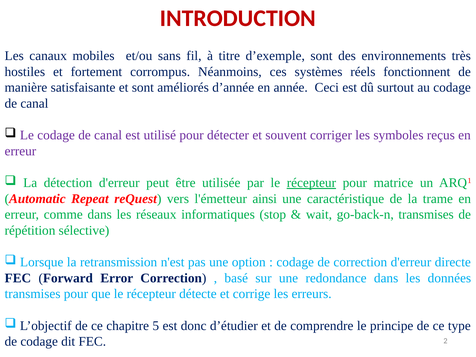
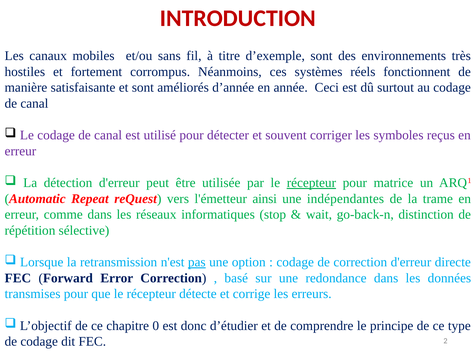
caractéristique: caractéristique -> indépendantes (346, 199)
go-back-n transmises: transmises -> distinction (426, 215)
pas underline: none -> present (197, 262)
5: 5 -> 0 (156, 326)
